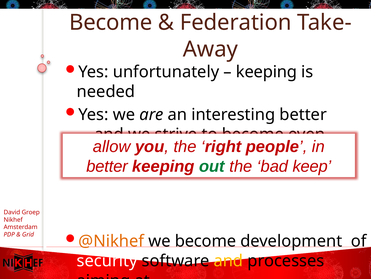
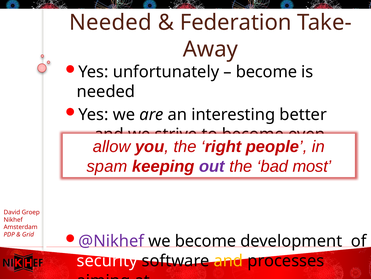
Become: Become -> Needed (110, 23)
keeping: keeping -> become (266, 72)
better: better -> spam (107, 166)
out colour: green -> purple (212, 166)
keep: keep -> most (312, 166)
@Nikhef colour: orange -> purple (111, 241)
